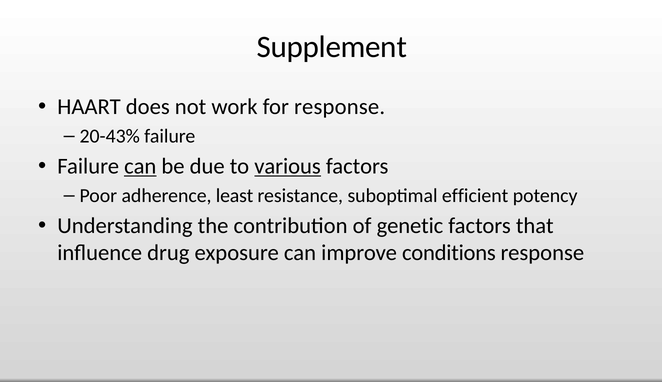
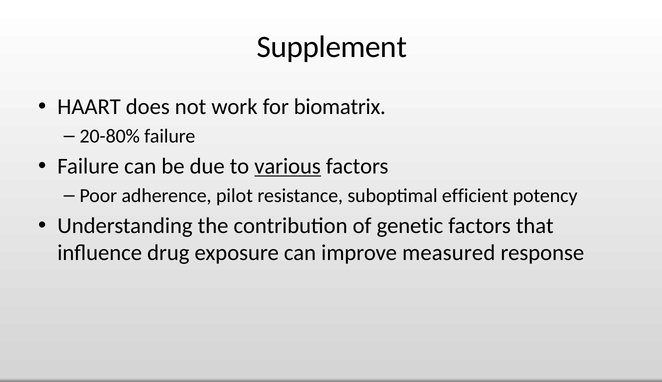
for response: response -> biomatrix (340, 107)
20-43%: 20-43% -> 20-80% (110, 136)
can underline: present -> none (140, 166)
least: least -> pilot (234, 196)
conditions: conditions -> measured (449, 253)
